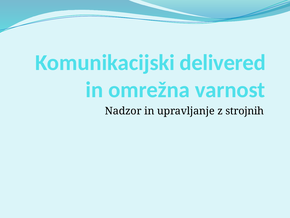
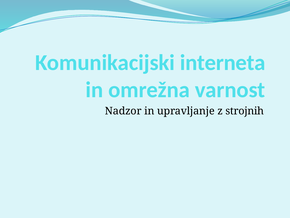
delivered: delivered -> interneta (223, 62)
